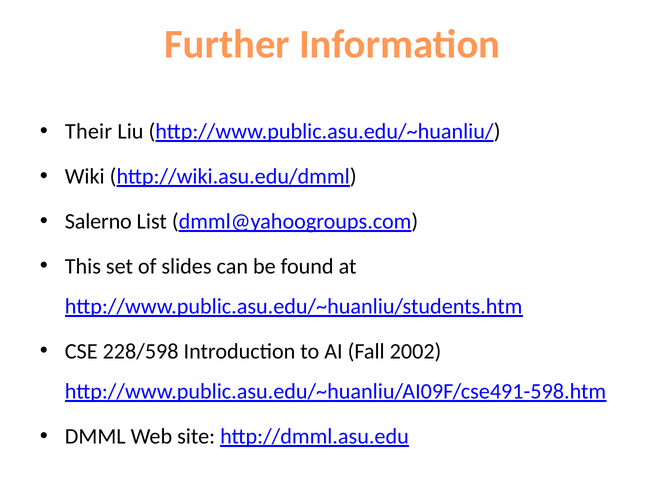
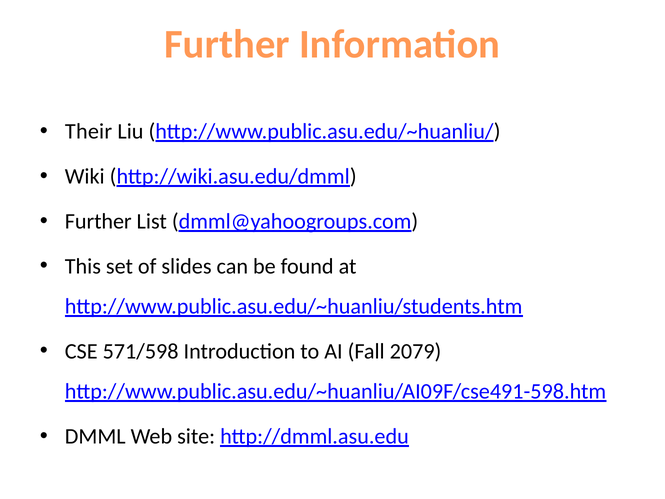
Salerno: Salerno -> Further (98, 221)
228/598: 228/598 -> 571/598 (141, 351)
2002: 2002 -> 2079 (416, 351)
